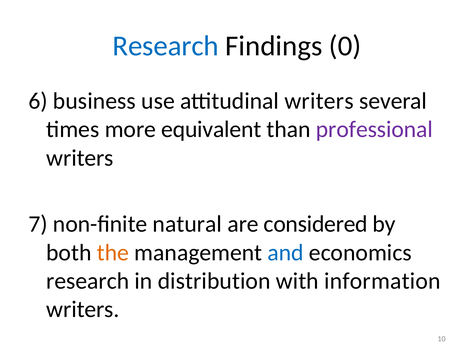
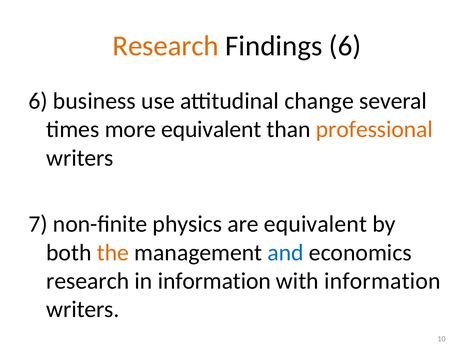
Research colour: blue -> orange (166, 46)
Findings 0: 0 -> 6 (345, 46)
attitudinal writers: writers -> change (319, 101)
professional colour: purple -> orange (374, 130)
natural: natural -> physics (187, 224)
are considered: considered -> equivalent (315, 224)
in distribution: distribution -> information (214, 281)
